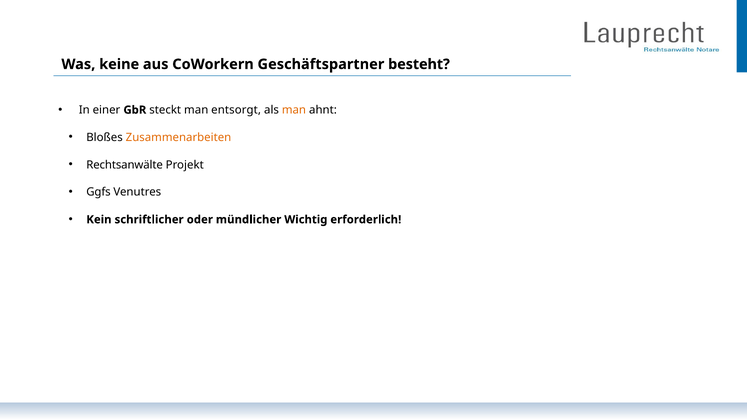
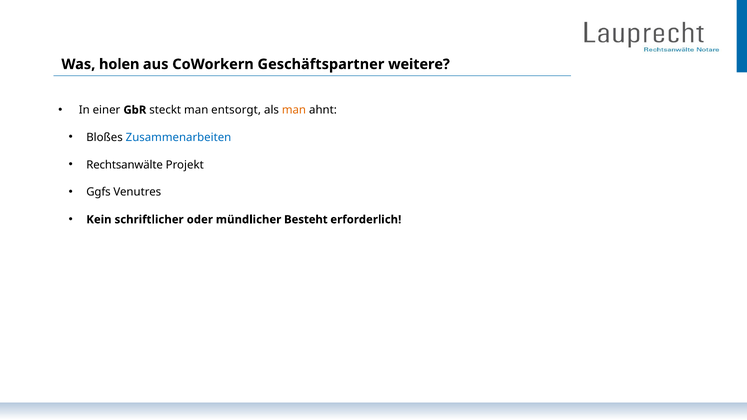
keine: keine -> holen (119, 64)
besteht: besteht -> weitere (419, 64)
Zusammenarbeiten colour: orange -> blue (179, 137)
Wichtig: Wichtig -> Besteht (306, 220)
